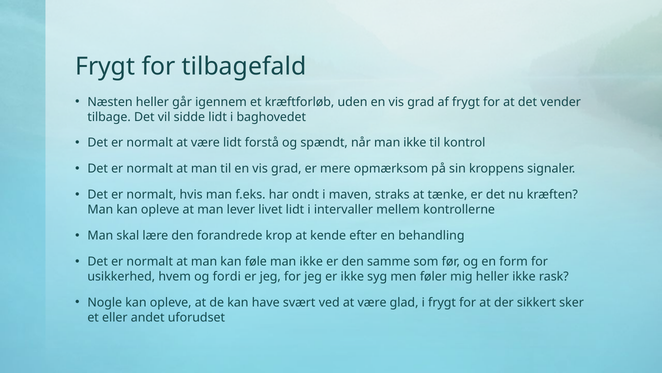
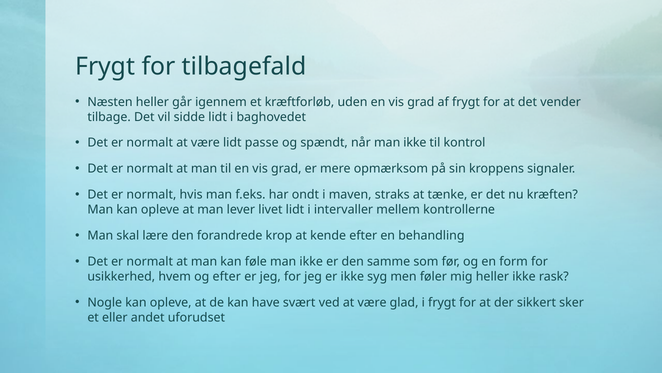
forstå: forstå -> passe (262, 143)
og fordi: fordi -> efter (227, 276)
